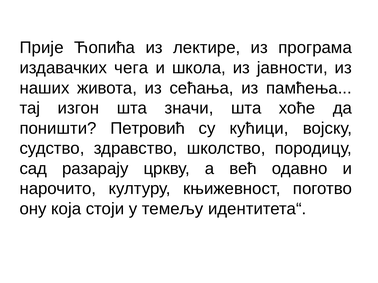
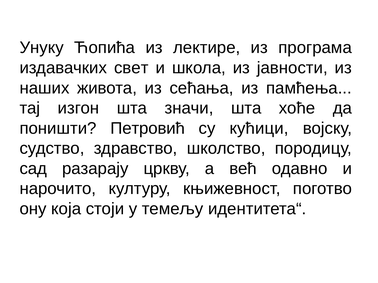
Прије: Прије -> Унуку (42, 48)
чега: чега -> свет (131, 68)
